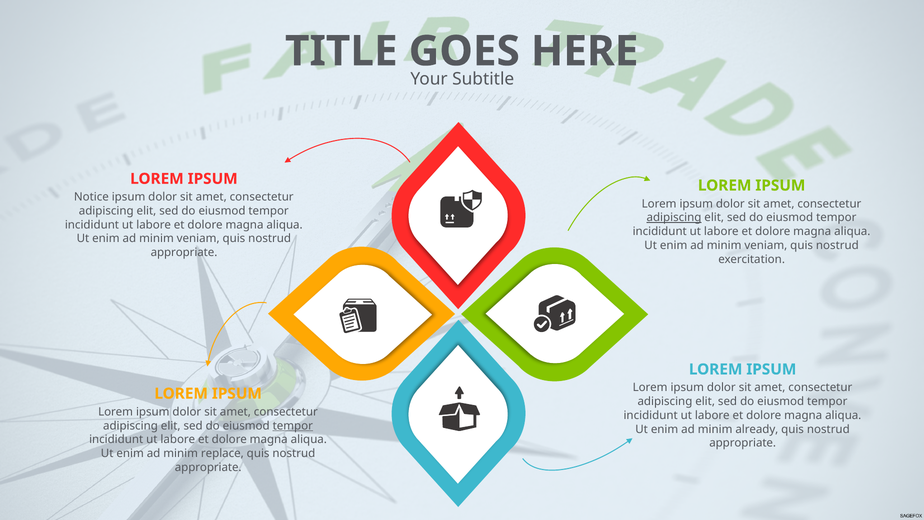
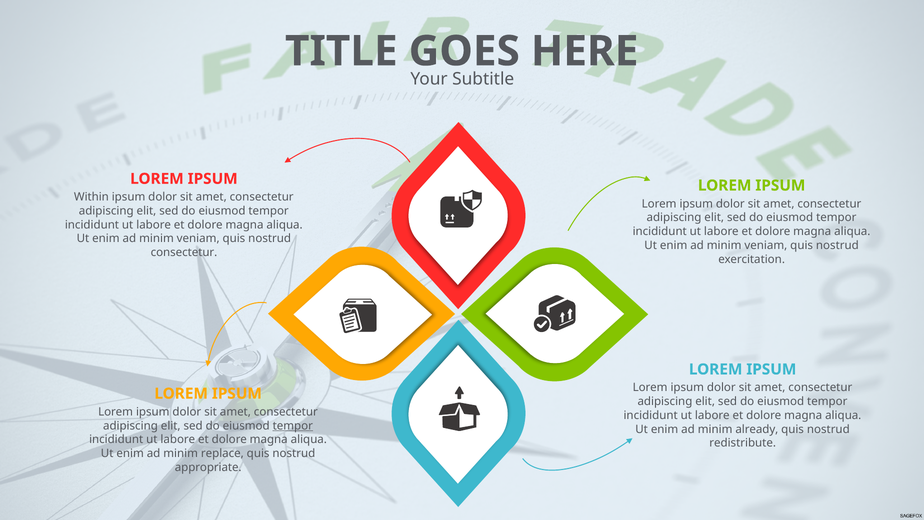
Notice: Notice -> Within (91, 197)
adipiscing underline: present -> none (674, 218)
appropriate: appropriate -> consectetur (184, 252)
appropriate: appropriate -> redistribute (743, 443)
